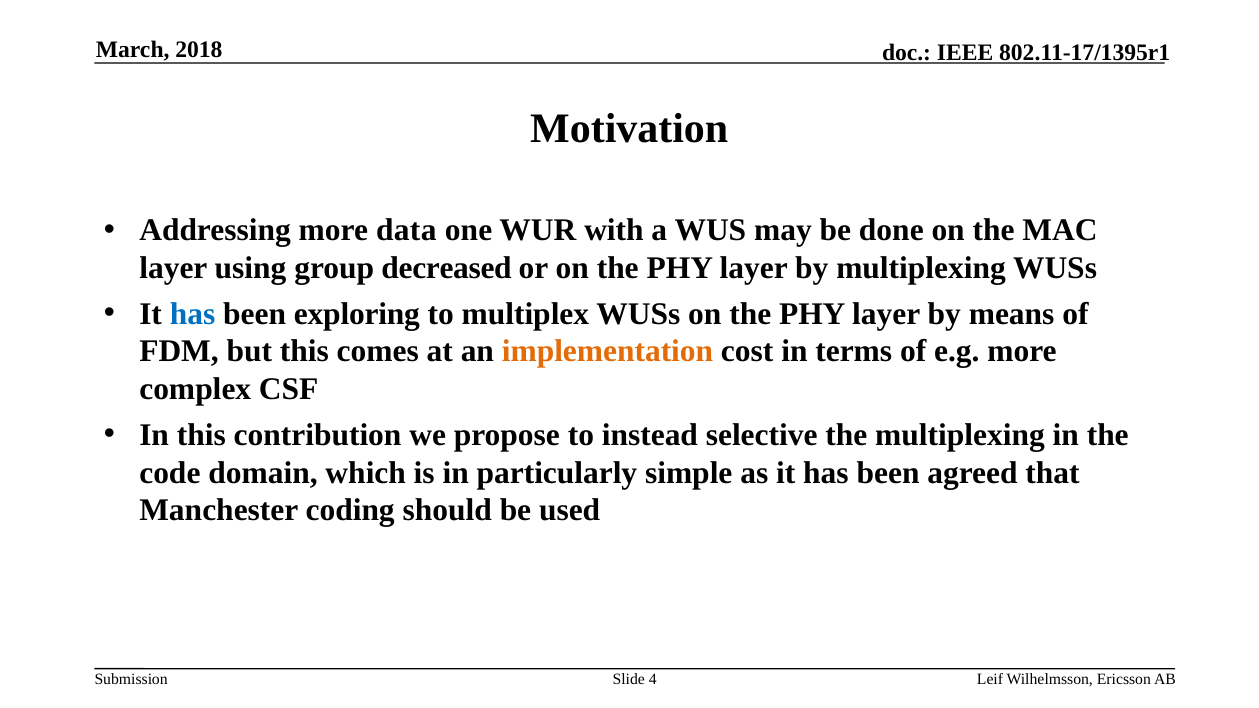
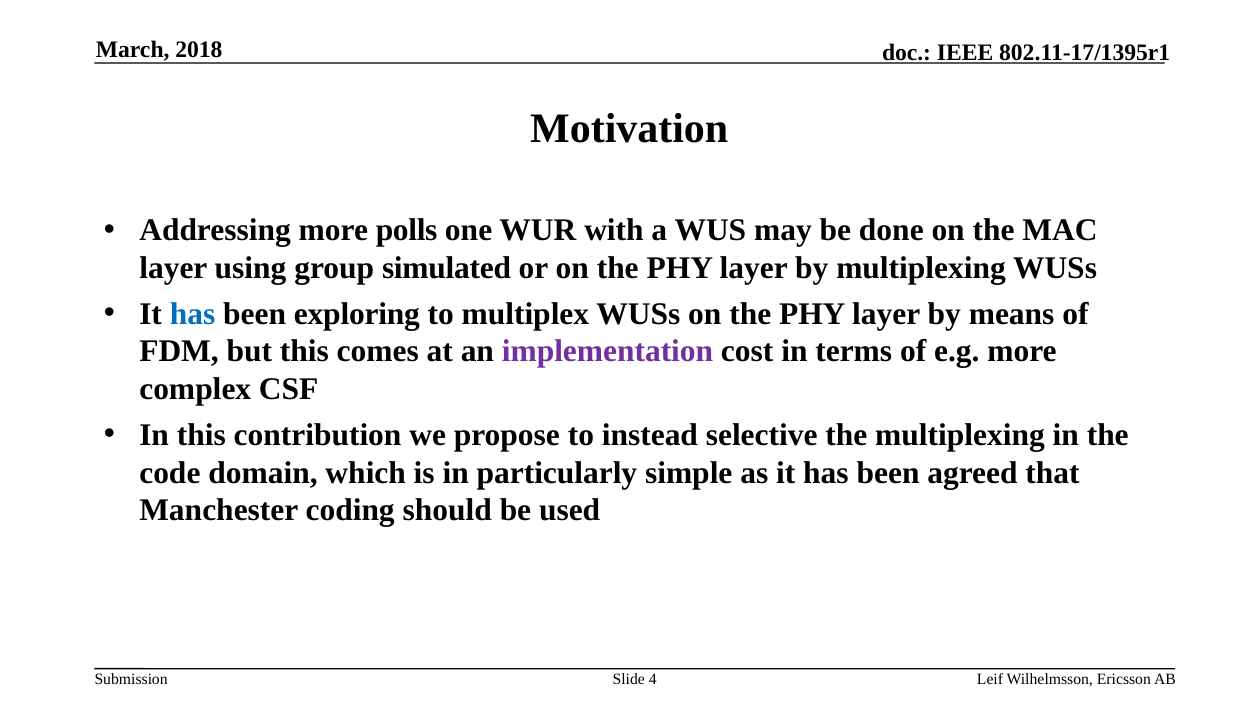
data: data -> polls (407, 230)
decreased: decreased -> simulated (447, 268)
implementation colour: orange -> purple (608, 352)
